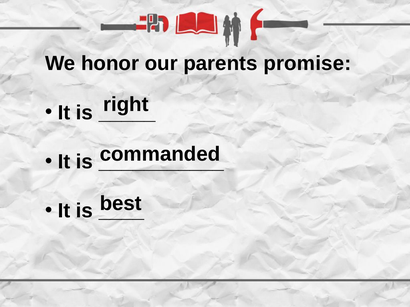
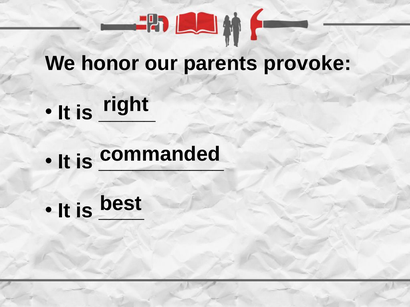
promise: promise -> provoke (307, 64)
